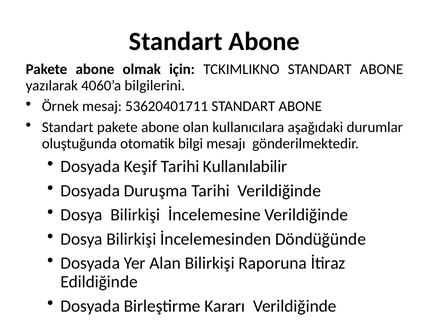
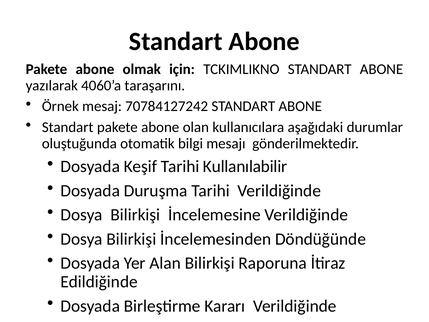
bilgilerini: bilgilerini -> taraşarını (155, 85)
53620401711: 53620401711 -> 70784127242 (167, 106)
